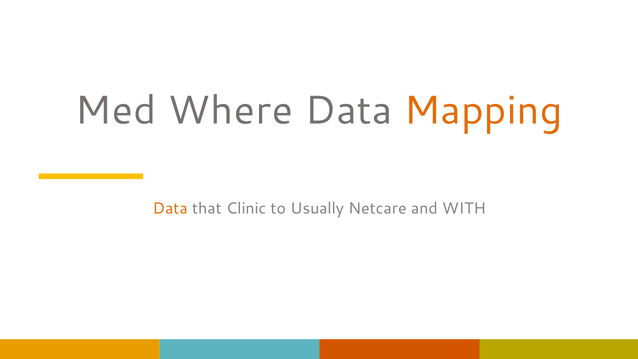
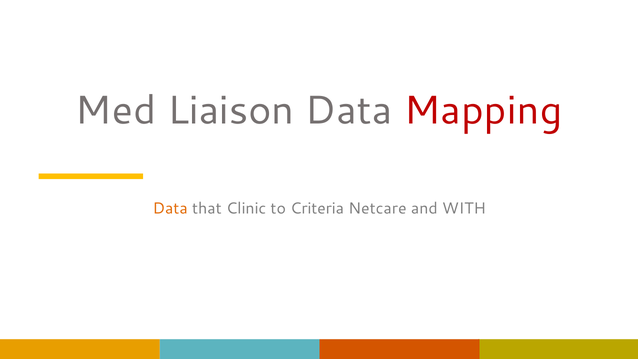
Where: Where -> Liaison (231, 111)
Mapping colour: orange -> red (483, 111)
Usually: Usually -> Criteria (317, 209)
